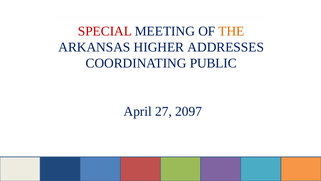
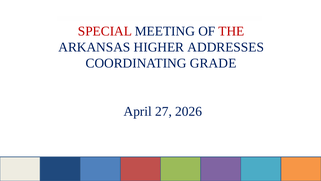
THE colour: orange -> red (231, 31)
PUBLIC: PUBLIC -> GRADE (213, 63)
2097: 2097 -> 2026 (189, 111)
